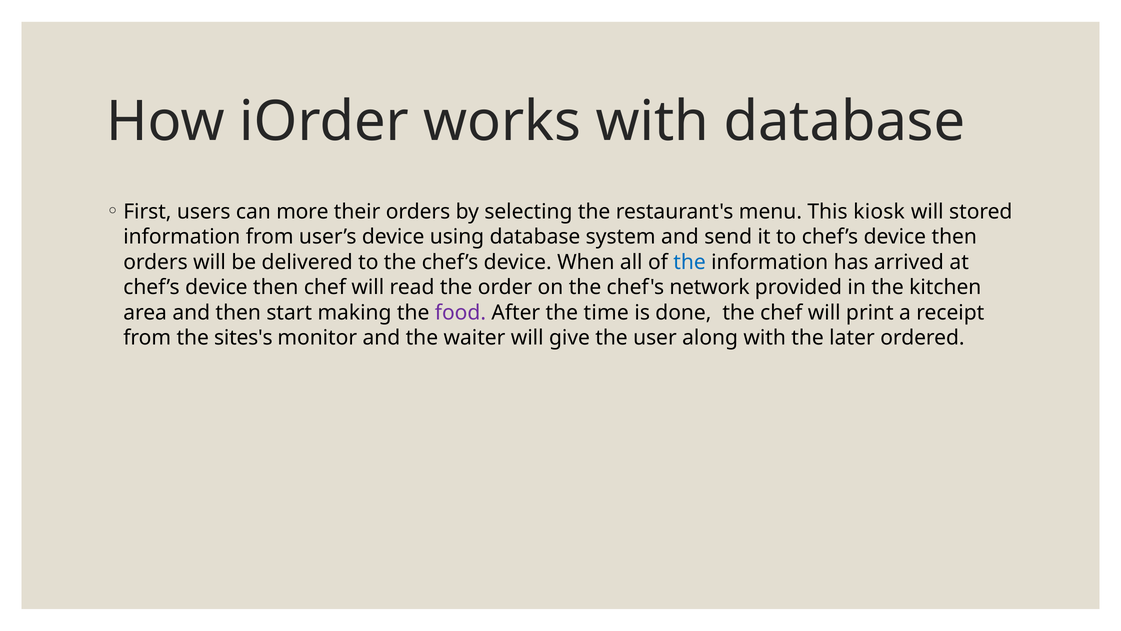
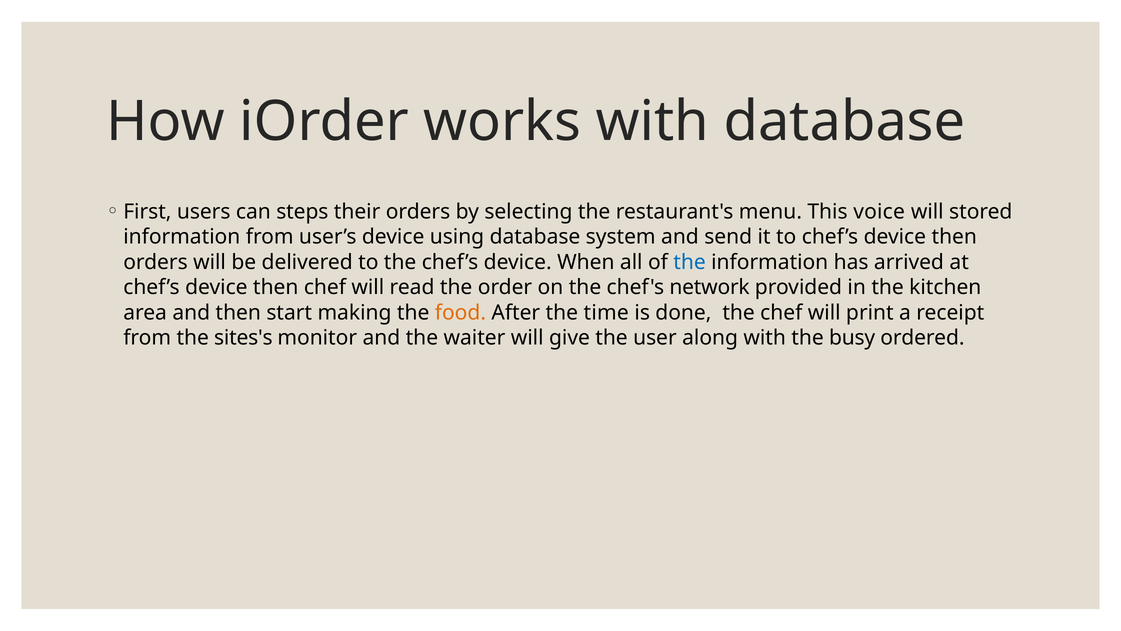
more: more -> steps (302, 212)
kiosk: kiosk -> voice (879, 212)
food colour: purple -> orange (460, 313)
later: later -> busy (852, 338)
